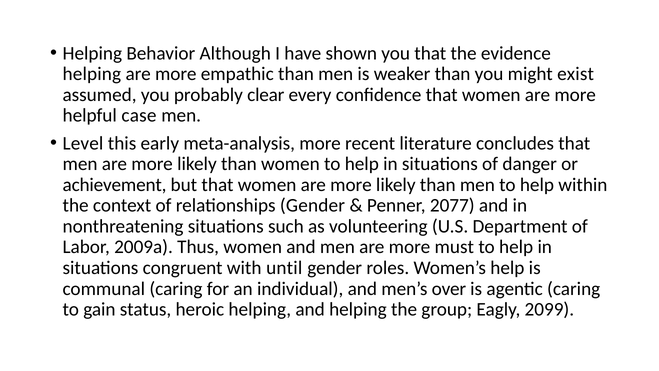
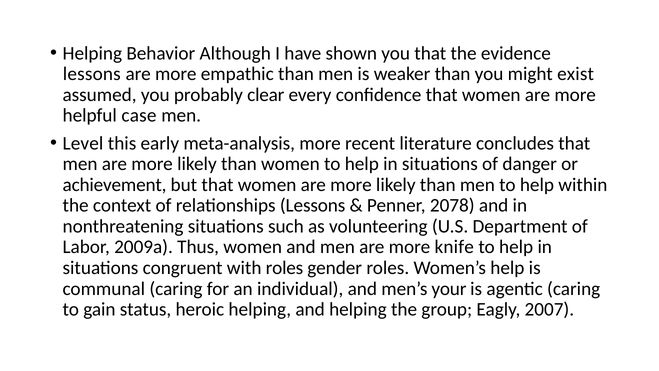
helping: helping -> lessons (92, 74)
relationships Gender: Gender -> Lessons (313, 205)
2077: 2077 -> 2078 (452, 205)
must: must -> knife (454, 247)
with until: until -> roles (284, 268)
over: over -> your (449, 288)
2099: 2099 -> 2007 (549, 309)
